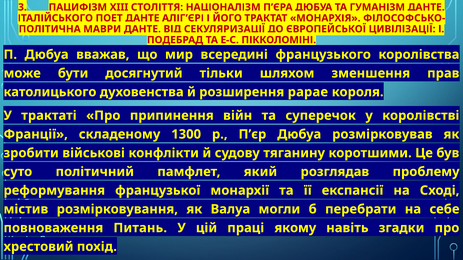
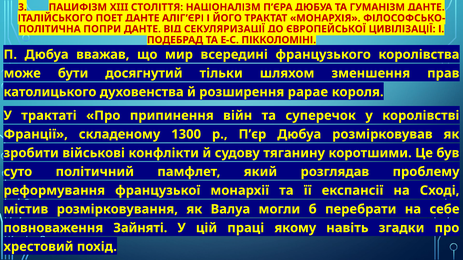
МАВРИ: МАВРИ -> ПОПРИ (102, 29)
Питань: Питань -> Зайняті (140, 228)
